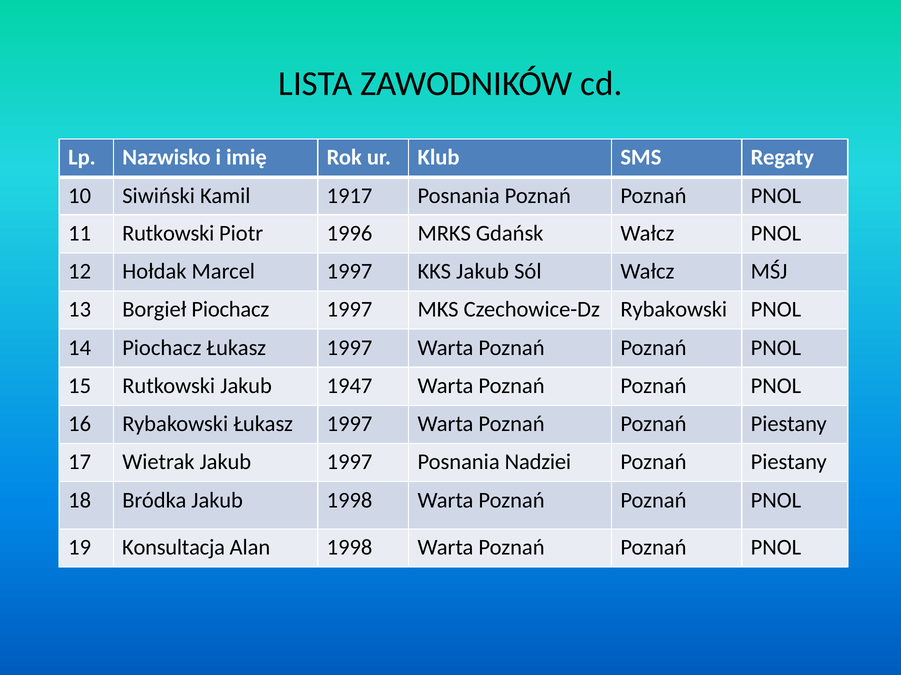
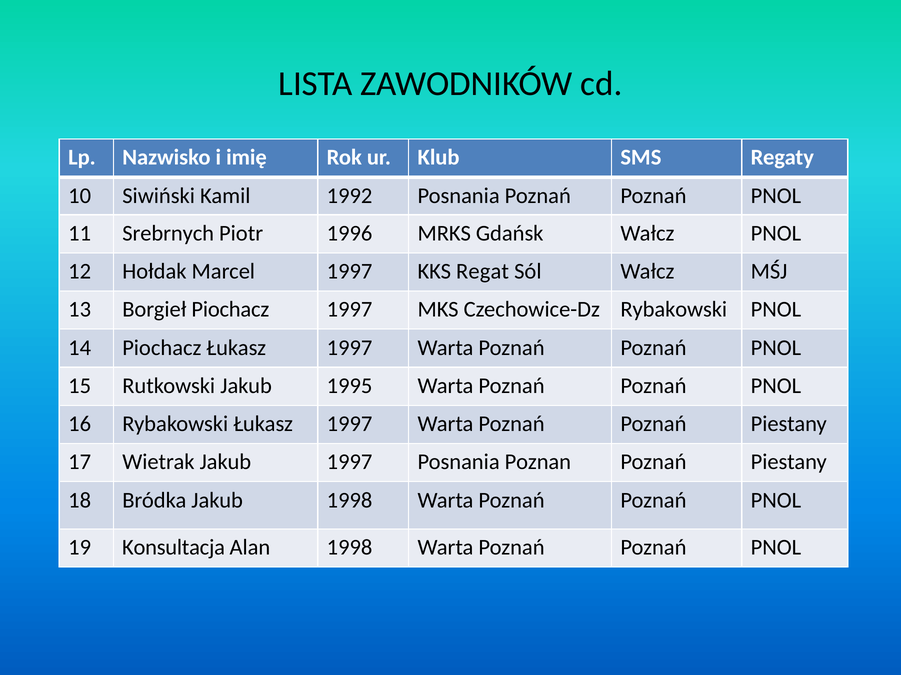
1917: 1917 -> 1992 (350, 196)
11 Rutkowski: Rutkowski -> Srebrnych (168, 234)
KKS Jakub: Jakub -> Regat (483, 272)
1947: 1947 -> 1995 (350, 386)
Nadziei: Nadziei -> Poznan (538, 463)
